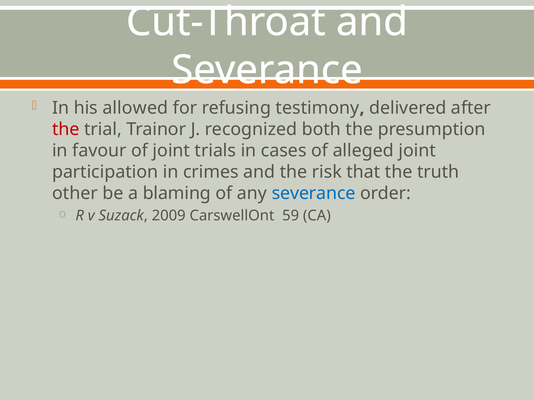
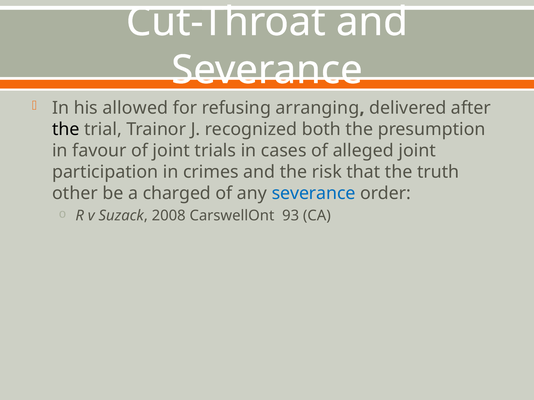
testimony: testimony -> arranging (317, 108)
the colour: red -> black (66, 129)
blaming: blaming -> charged (177, 193)
2009: 2009 -> 2008 (169, 216)
59: 59 -> 93 (291, 216)
